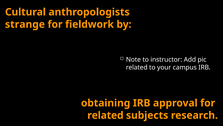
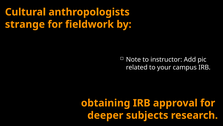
related: related -> deeper (105, 115)
